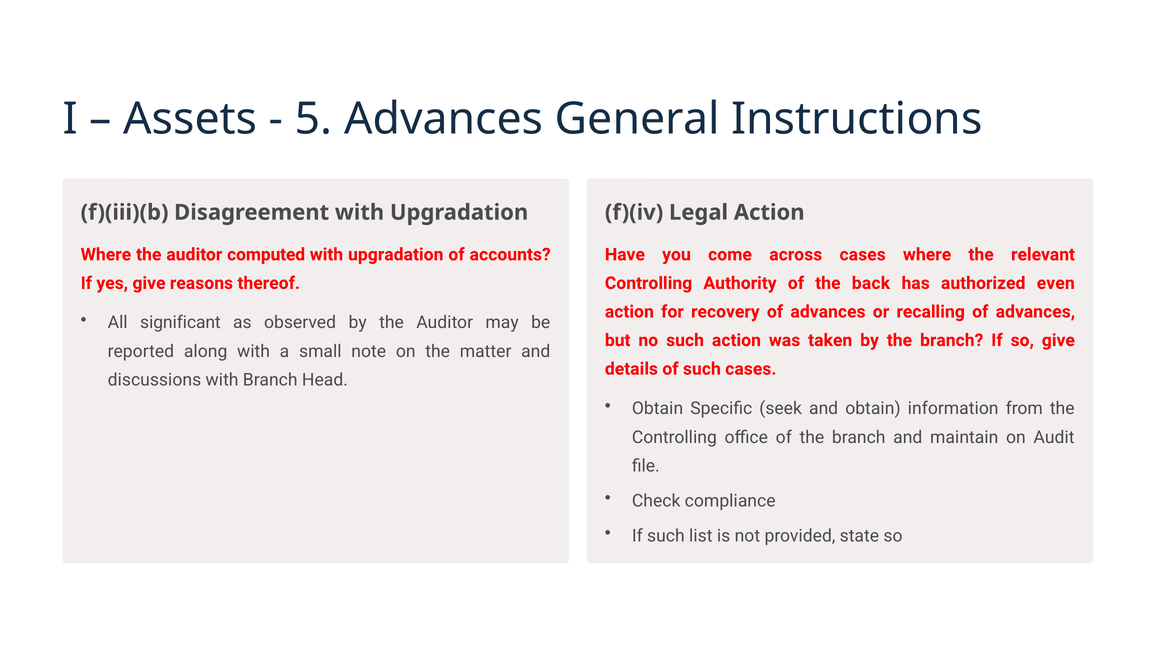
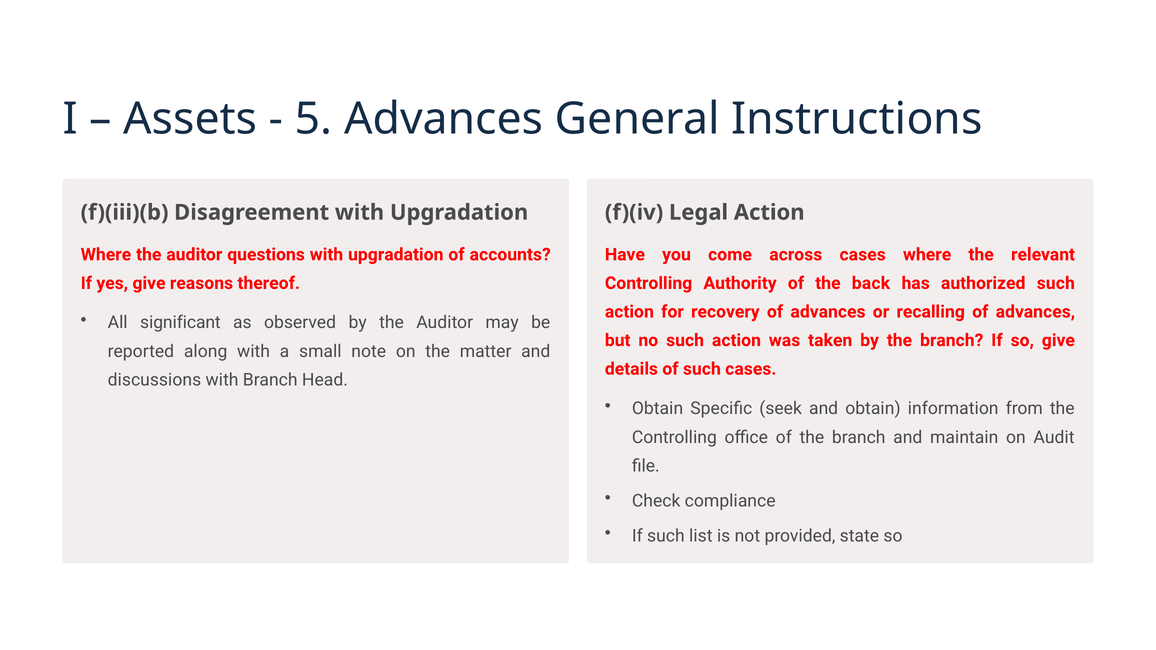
computed: computed -> questions (266, 255)
authorized even: even -> such (1056, 283)
